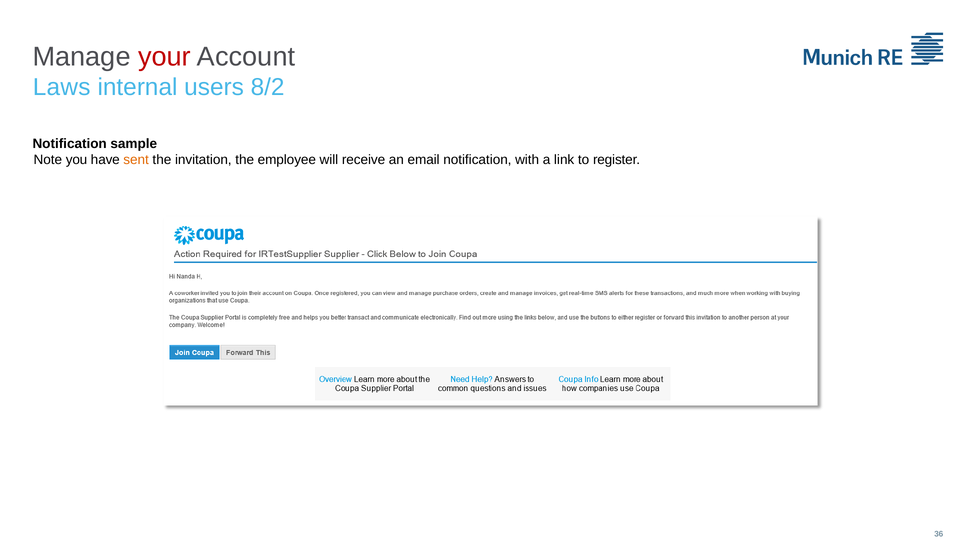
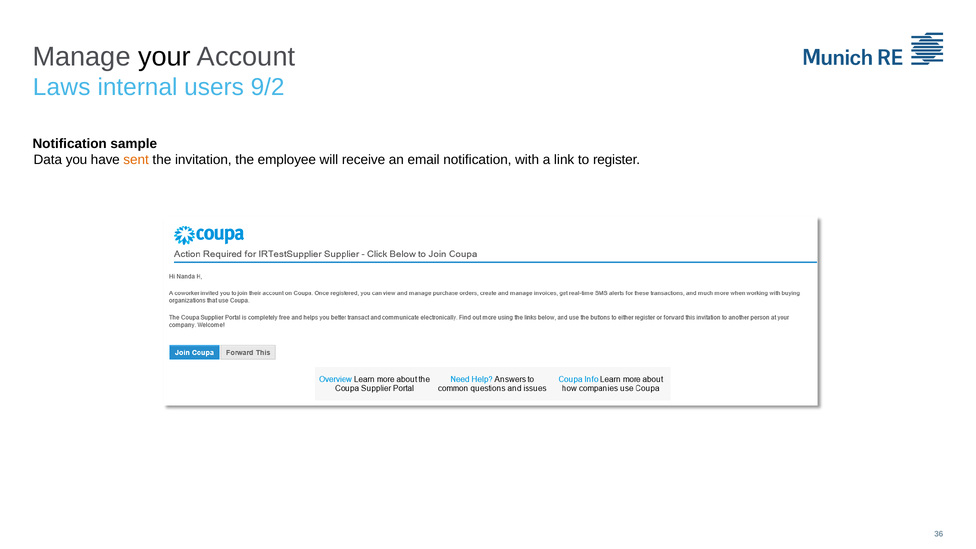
your colour: red -> black (165, 57)
8/2: 8/2 -> 9/2 (268, 87)
Note: Note -> Data (48, 160)
